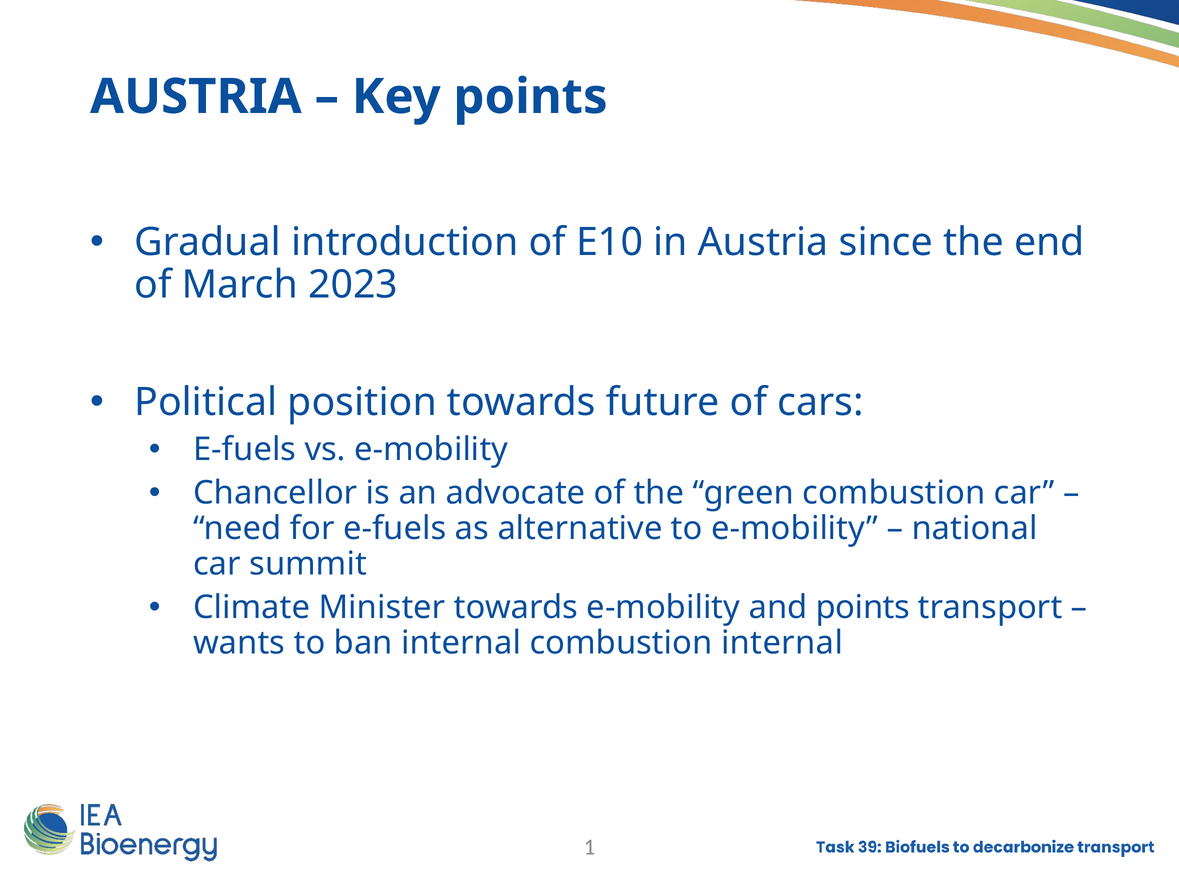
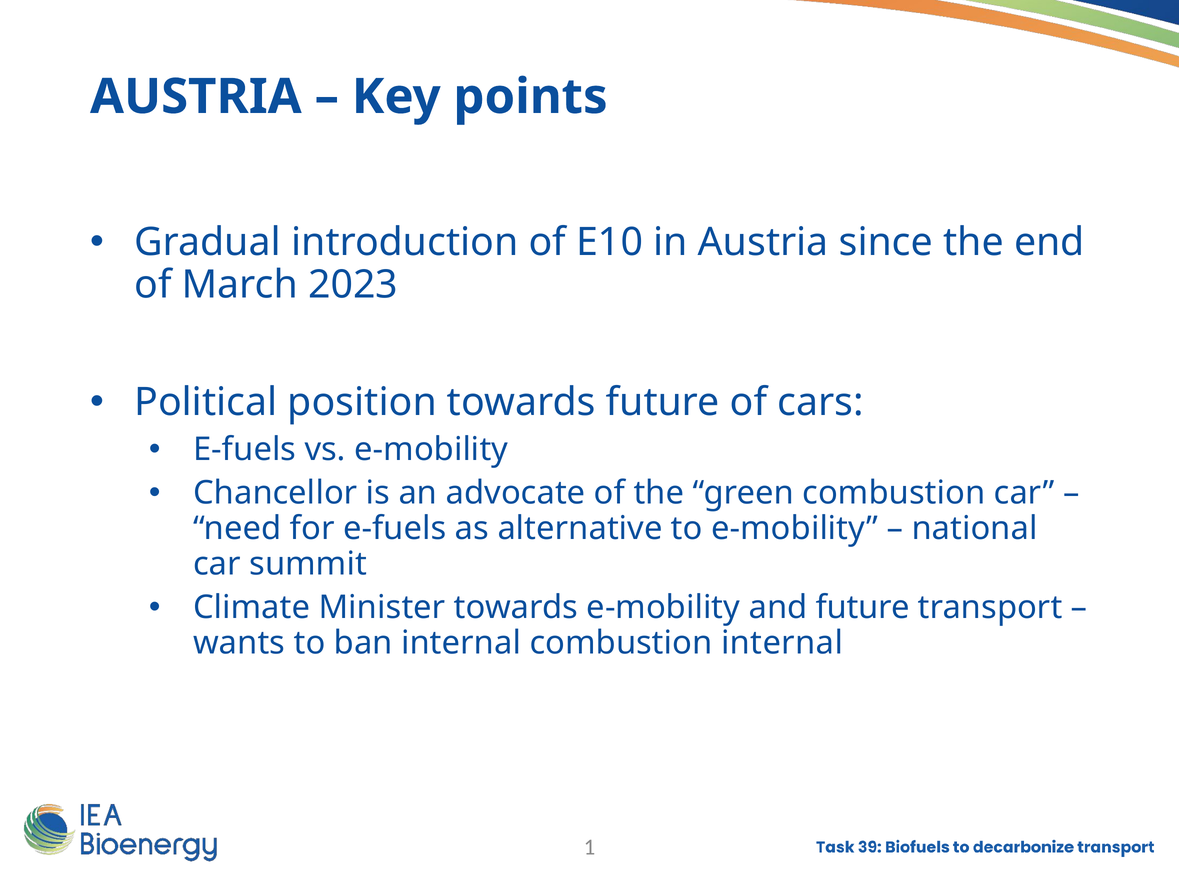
and points: points -> future (863, 608)
